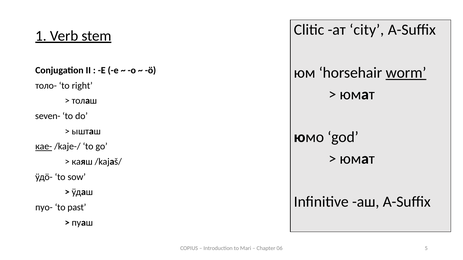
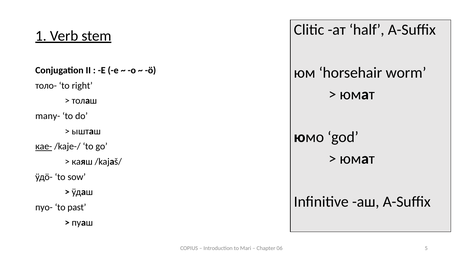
city: city -> half (367, 30)
worm underline: present -> none (406, 73)
seven-: seven- -> many- (48, 116)
